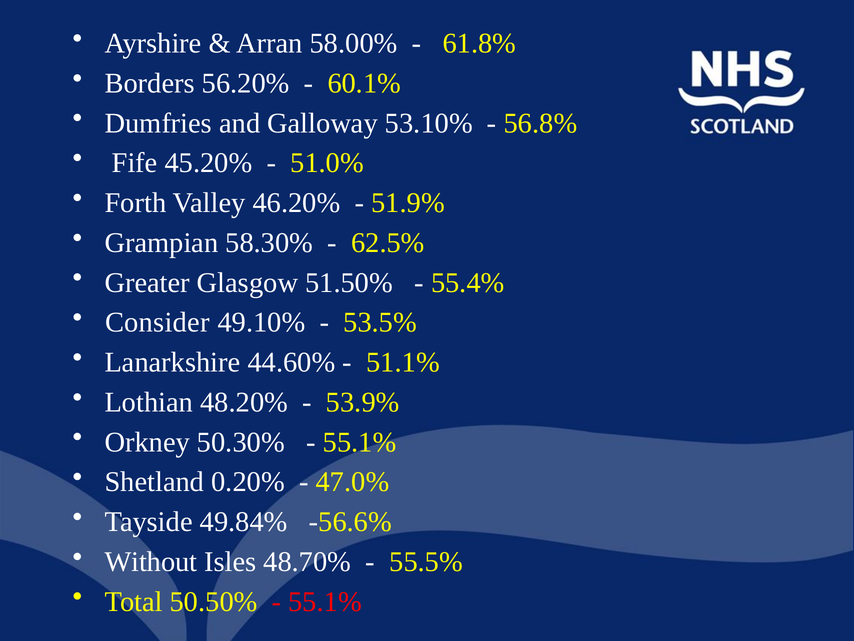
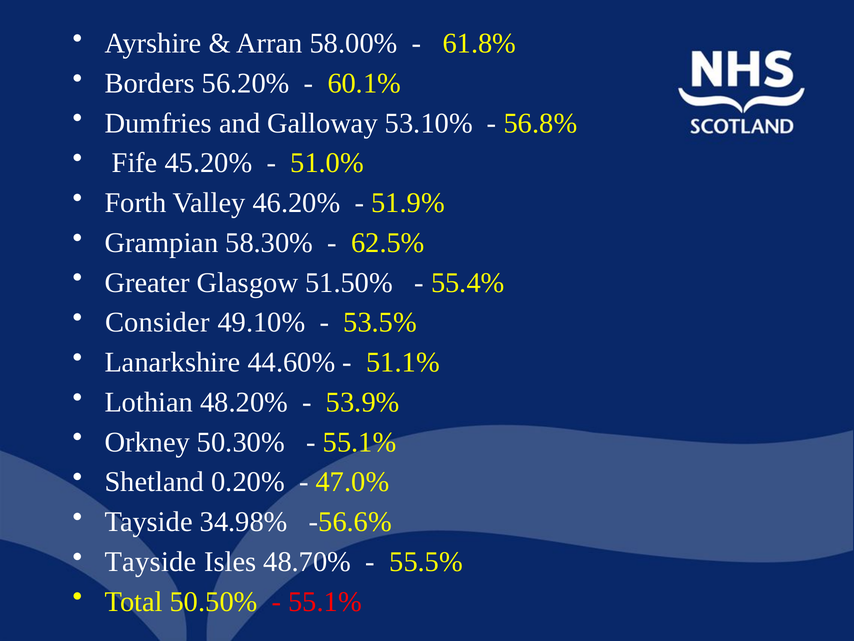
49.84%: 49.84% -> 34.98% (244, 521)
Without: Without -> Tayside (151, 561)
